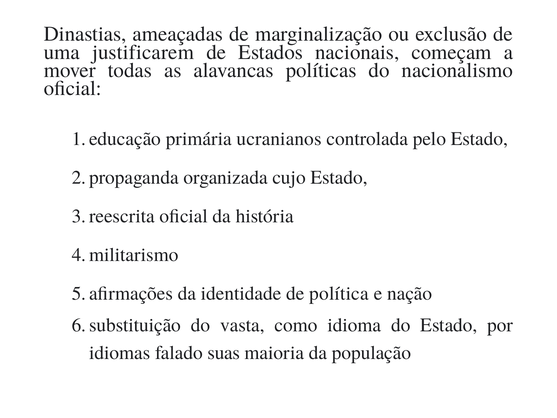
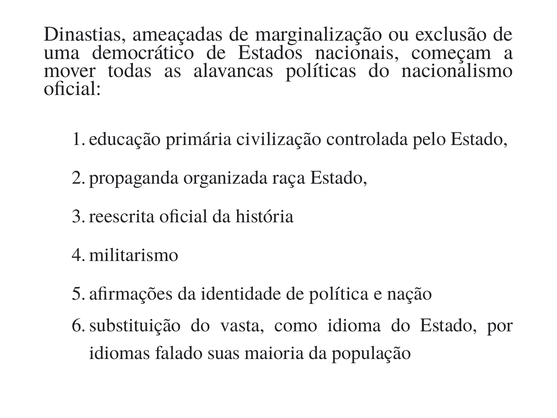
justificarem: justificarem -> democrático (143, 52)
ucranianos: ucranianos -> civilização (279, 139)
cujo: cujo -> raça (289, 177)
